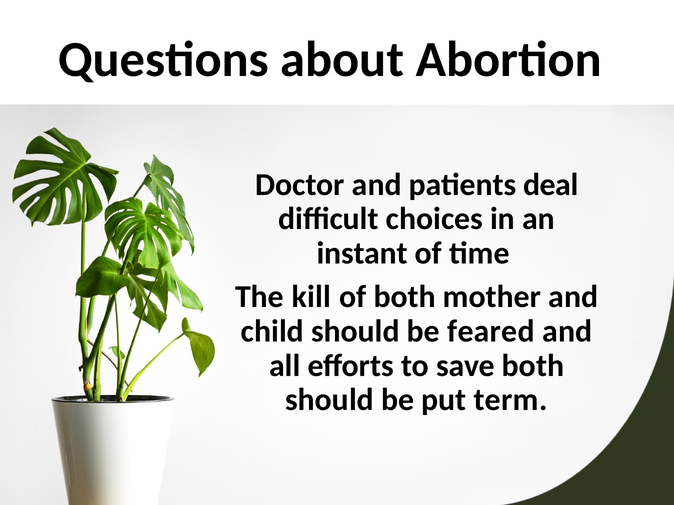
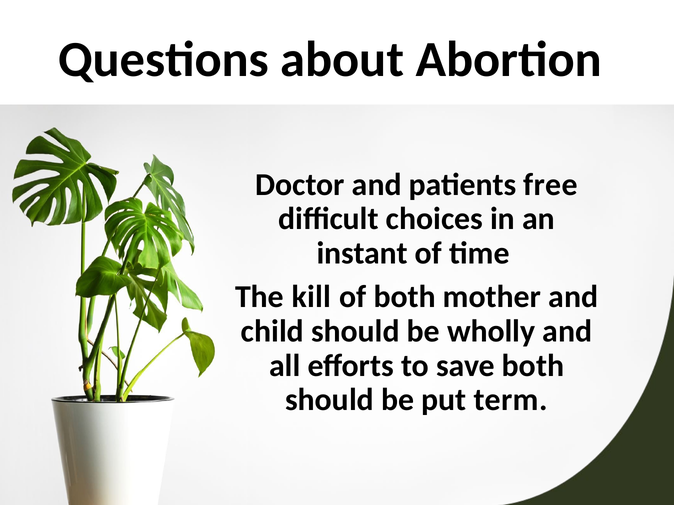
deal: deal -> free (551, 185)
feared: feared -> wholly (491, 332)
